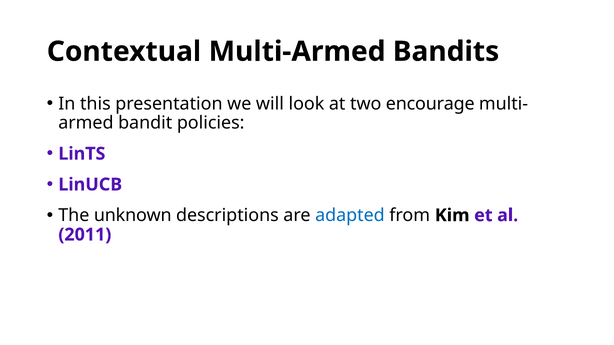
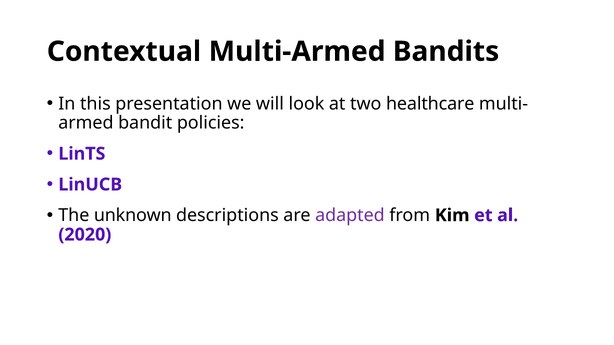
encourage: encourage -> healthcare (430, 104)
adapted colour: blue -> purple (350, 216)
2011: 2011 -> 2020 (85, 235)
